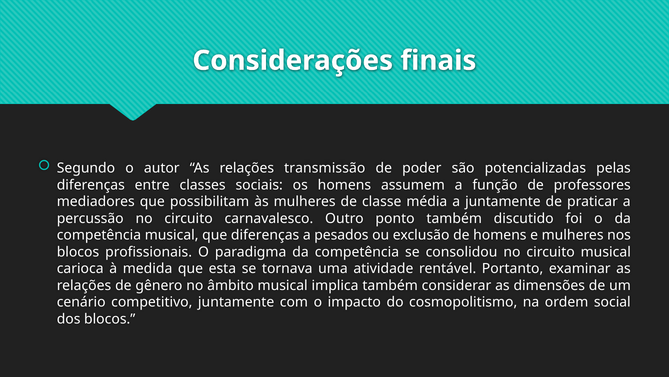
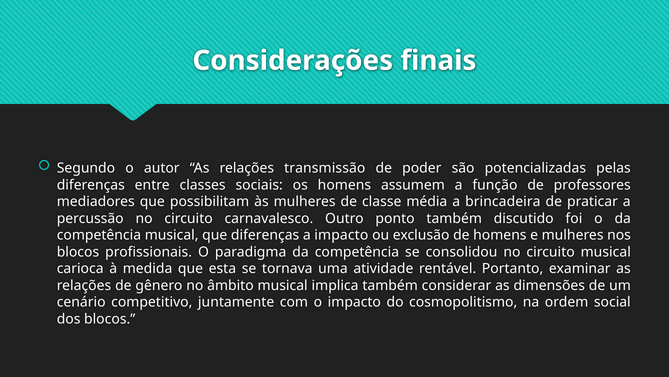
a juntamente: juntamente -> brincadeira (503, 201)
a pesados: pesados -> impacto (341, 235)
